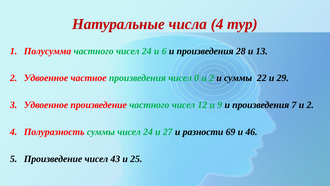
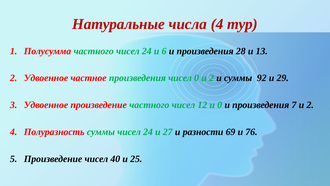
22: 22 -> 92 (262, 78)
и 9: 9 -> 0 (220, 105)
46: 46 -> 76 (251, 132)
43: 43 -> 40 (115, 159)
